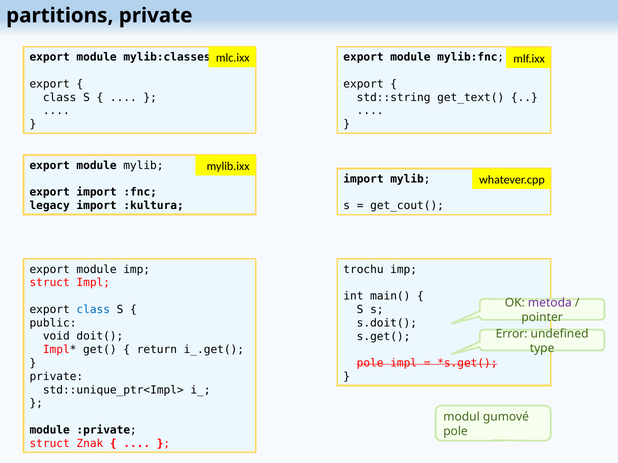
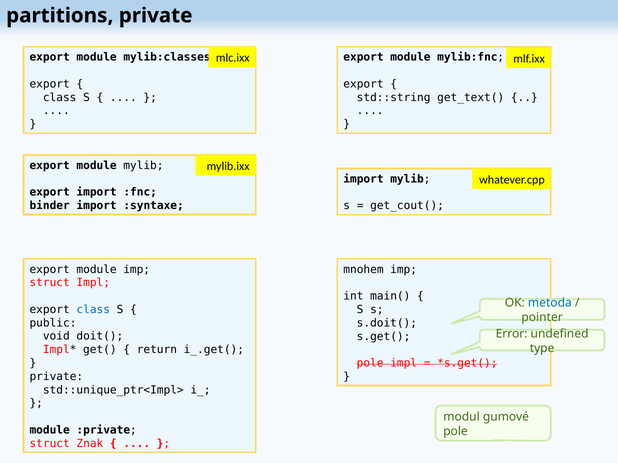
legacy: legacy -> binder (50, 206)
:kultura: :kultura -> :syntaxe (154, 206)
trochu: trochu -> mnohem (363, 270)
metoda colour: purple -> blue (550, 303)
